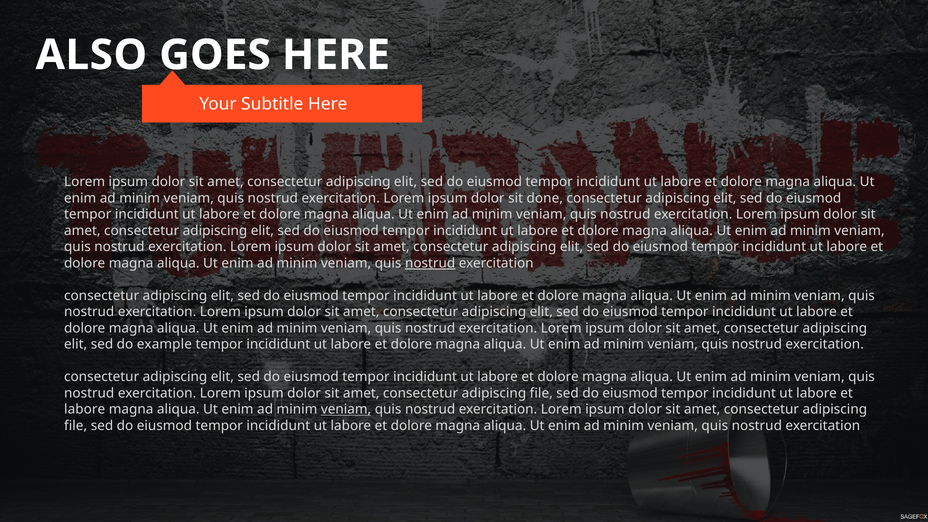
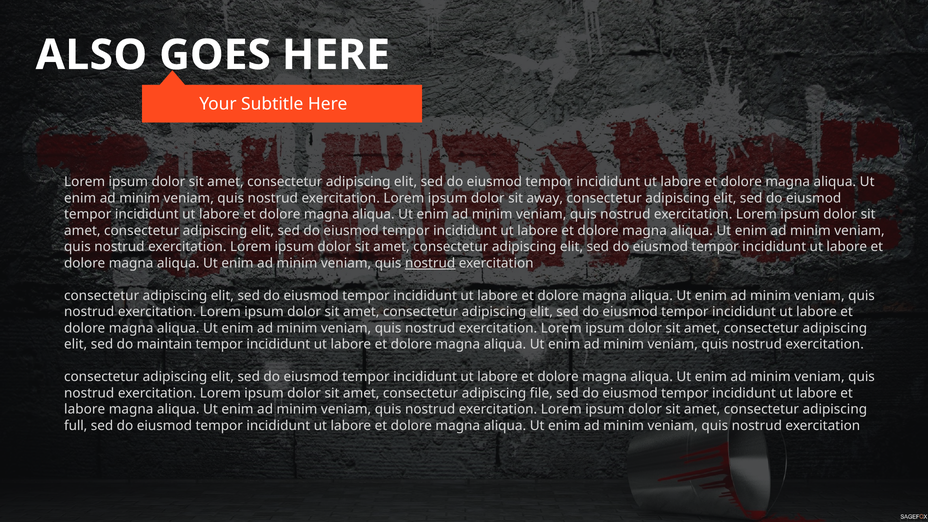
done: done -> away (545, 198)
example: example -> maintain (164, 344)
veniam underline: present -> none (346, 409)
file: file -> full (76, 426)
